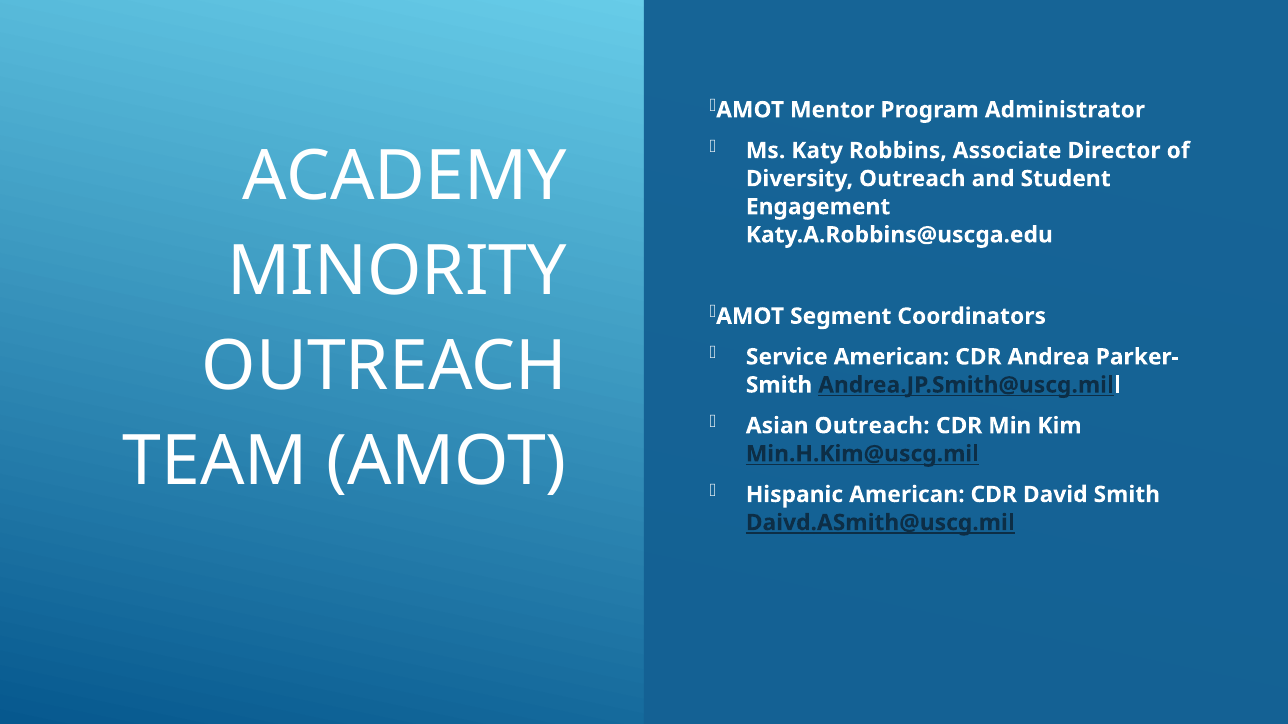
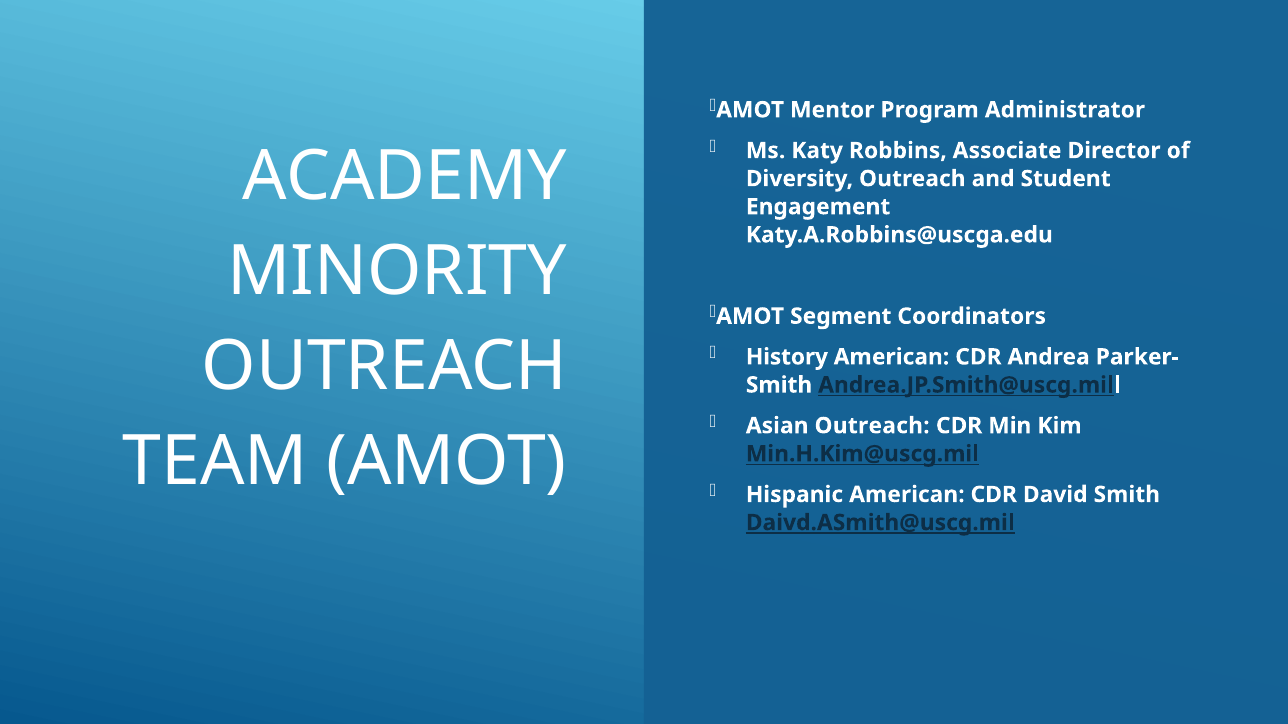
Service: Service -> History (787, 357)
